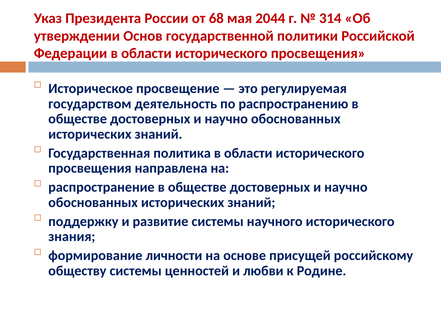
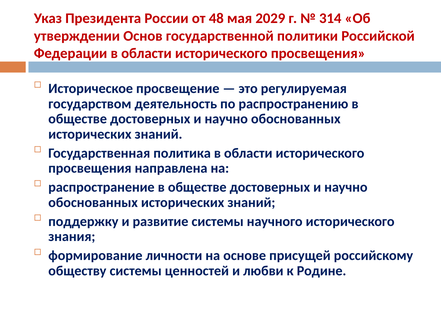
68: 68 -> 48 (216, 18)
2044: 2044 -> 2029 (270, 18)
